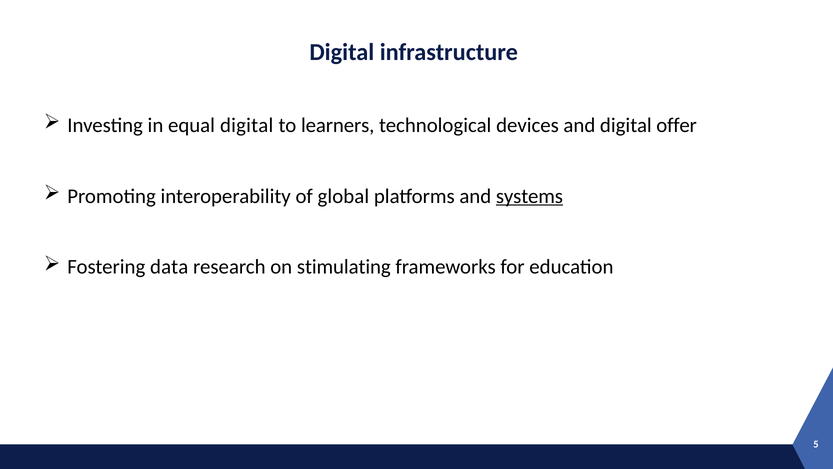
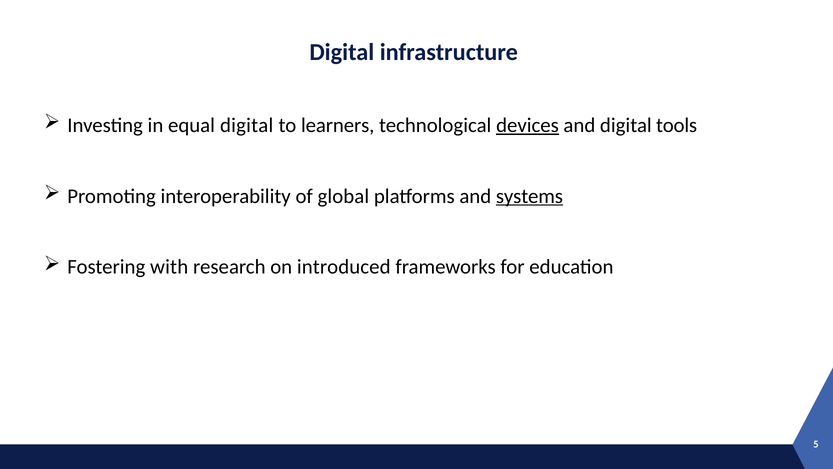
devices underline: none -> present (527, 125)
offer: offer -> tools (677, 125)
data: data -> with (169, 267)
stimulating: stimulating -> introduced (344, 267)
